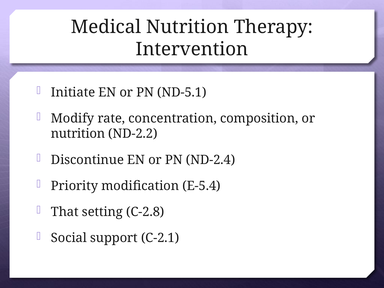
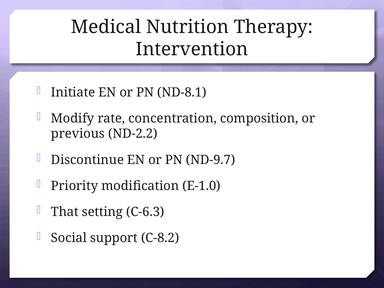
ND-5.1: ND-5.1 -> ND-8.1 (182, 92)
nutrition: nutrition -> previous (78, 134)
ND-2.4: ND-2.4 -> ND-9.7 (211, 160)
E-5.4: E-5.4 -> E-1.0 (201, 186)
C-2.8: C-2.8 -> C-6.3 (145, 212)
C-2.1: C-2.1 -> C-8.2 (160, 238)
